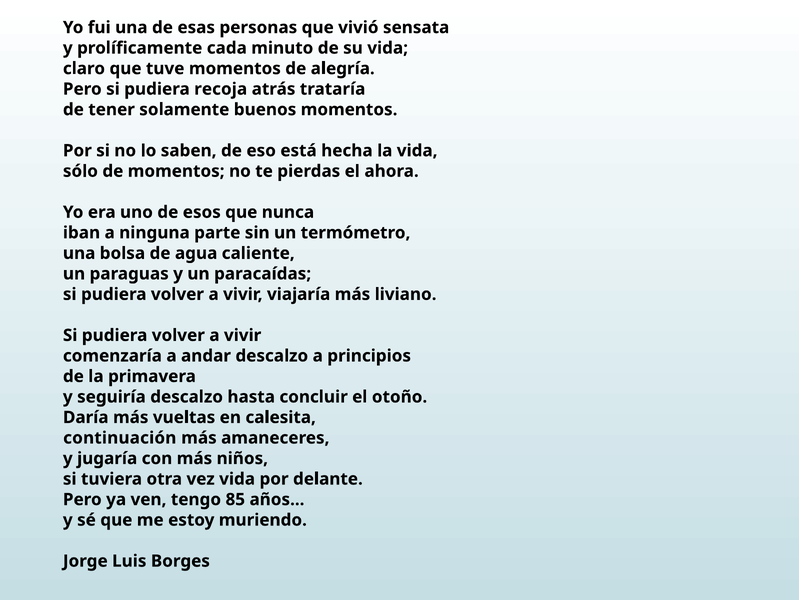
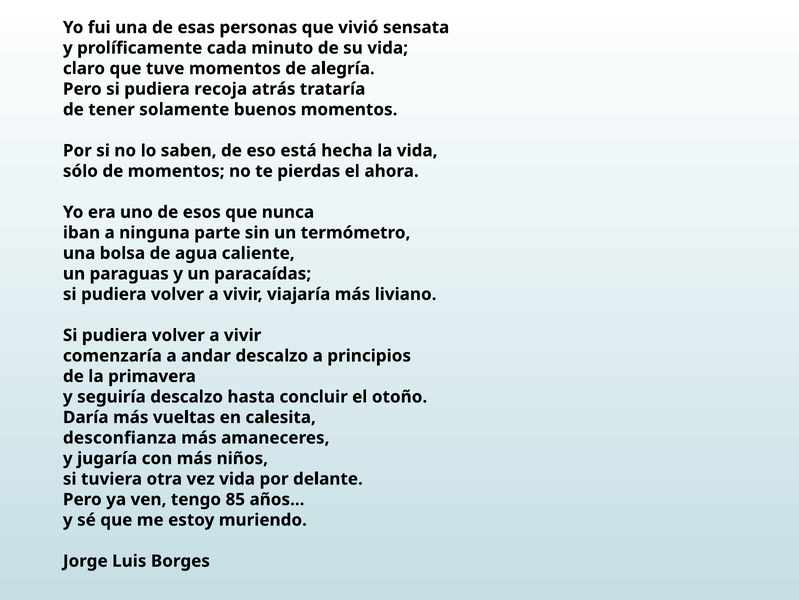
continuación: continuación -> desconfianza (120, 437)
